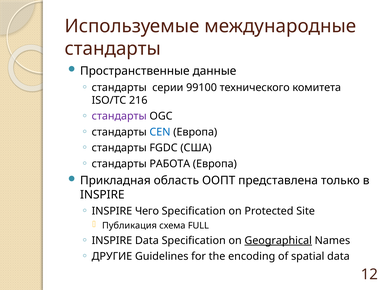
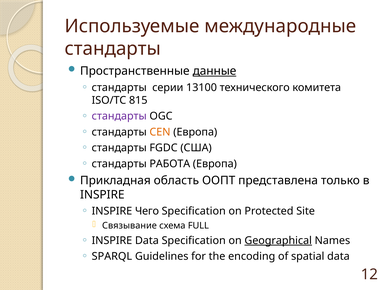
данные underline: none -> present (214, 71)
99100: 99100 -> 13100 (202, 88)
216: 216 -> 815 (138, 100)
CEN colour: blue -> orange (160, 132)
Публикация: Публикация -> Связывание (129, 226)
ДРУГИЕ: ДРУГИЕ -> SPARQL (112, 257)
